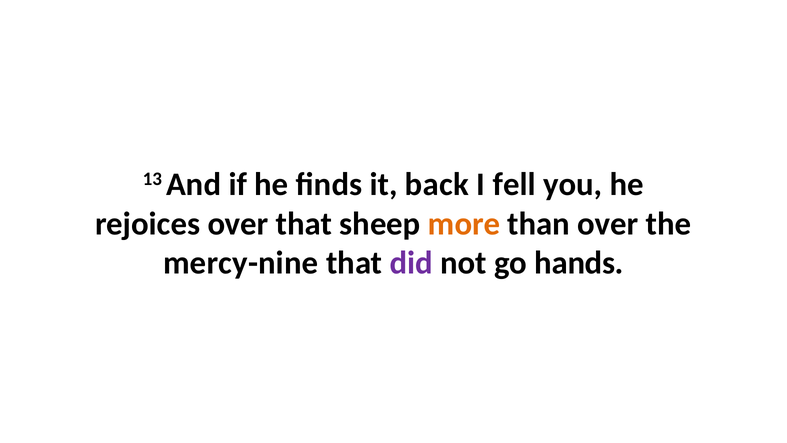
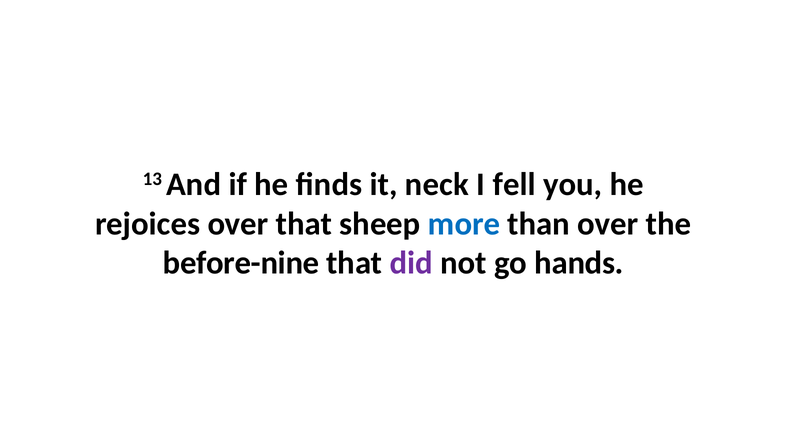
back: back -> neck (437, 184)
more colour: orange -> blue (464, 224)
mercy-nine: mercy-nine -> before-nine (241, 263)
